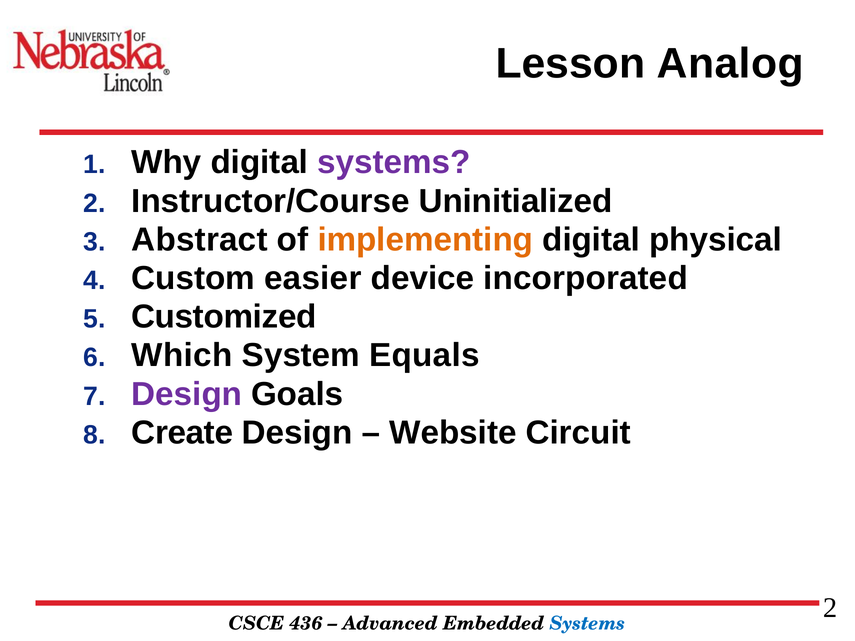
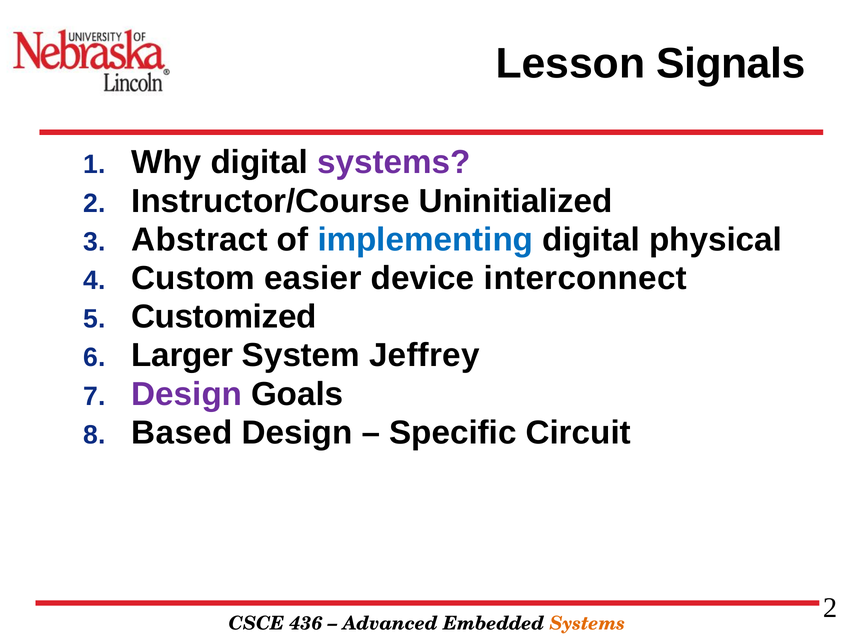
Analog: Analog -> Signals (731, 64)
implementing colour: orange -> blue (425, 240)
incorporated: incorporated -> interconnect (585, 278)
Which: Which -> Larger (182, 356)
Equals: Equals -> Jeffrey (424, 356)
Create: Create -> Based (182, 433)
Website: Website -> Specific (453, 433)
Systems colour: blue -> orange (588, 624)
